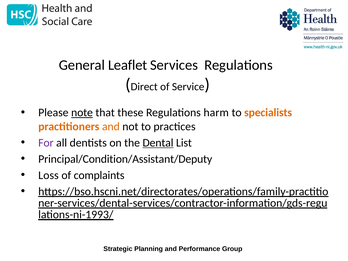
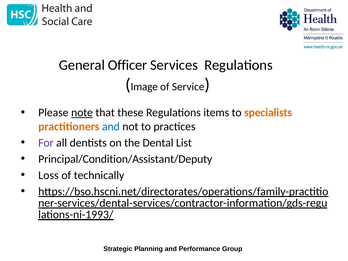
Leaflet: Leaflet -> Officer (128, 65)
Direct: Direct -> Image (144, 87)
harm: harm -> items (216, 113)
and colour: orange -> blue (111, 127)
Dental underline: present -> none (158, 143)
complaints: complaints -> technically (99, 175)
